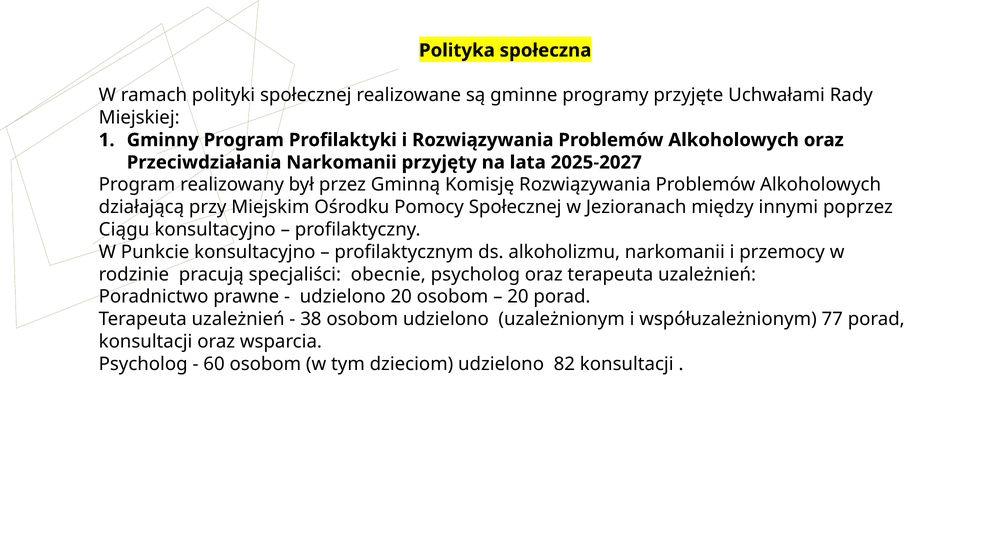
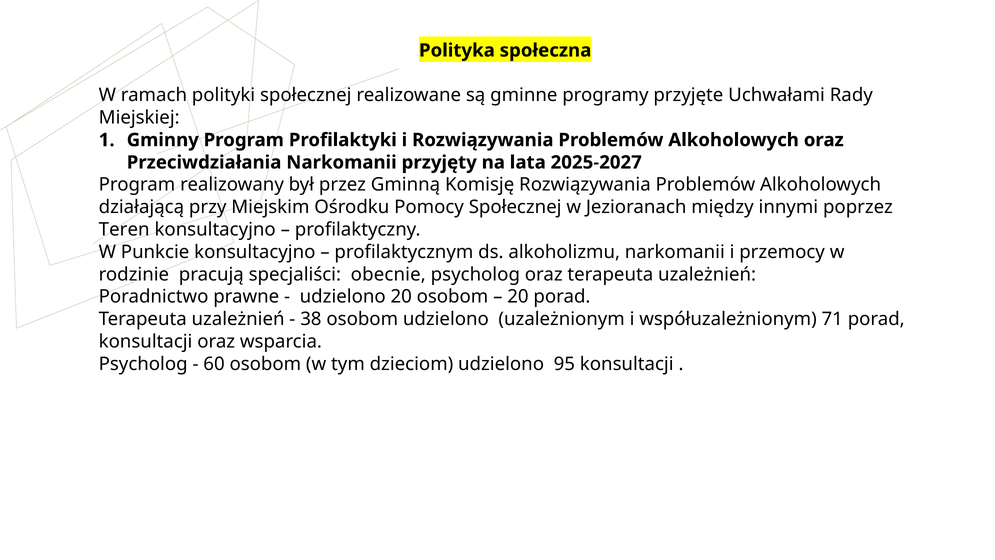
Ciągu: Ciągu -> Teren (124, 229)
77: 77 -> 71 (832, 319)
82: 82 -> 95 (564, 364)
